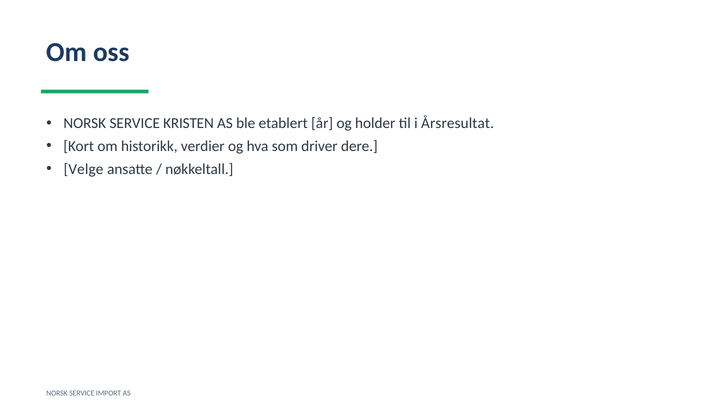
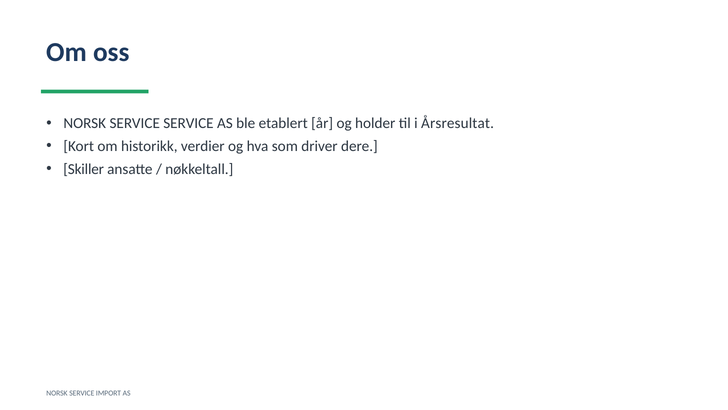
SERVICE KRISTEN: KRISTEN -> SERVICE (188, 123)
Velge: Velge -> Skiller (84, 169)
